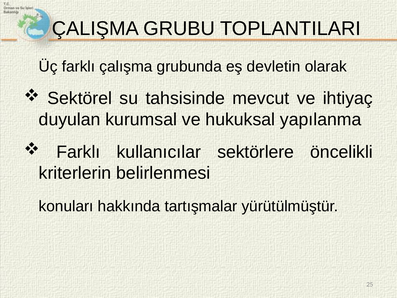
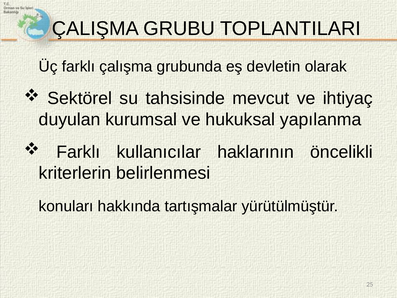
sektörlere: sektörlere -> haklarının (256, 152)
